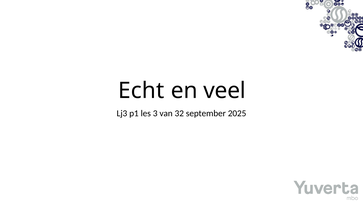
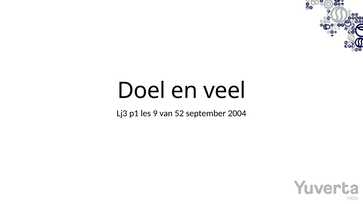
Echt: Echt -> Doel (141, 91)
3: 3 -> 9 (155, 113)
32: 32 -> 52 (179, 113)
2025: 2025 -> 2004 (237, 113)
